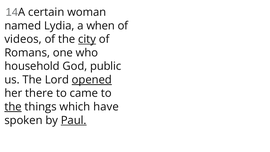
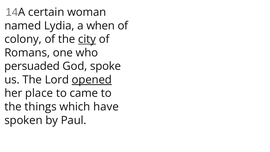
videos: videos -> colony (23, 39)
household: household -> persuaded (32, 66)
public: public -> spoke (106, 66)
there: there -> place (39, 93)
the underline: present -> none (13, 107)
Paul underline: present -> none (74, 120)
